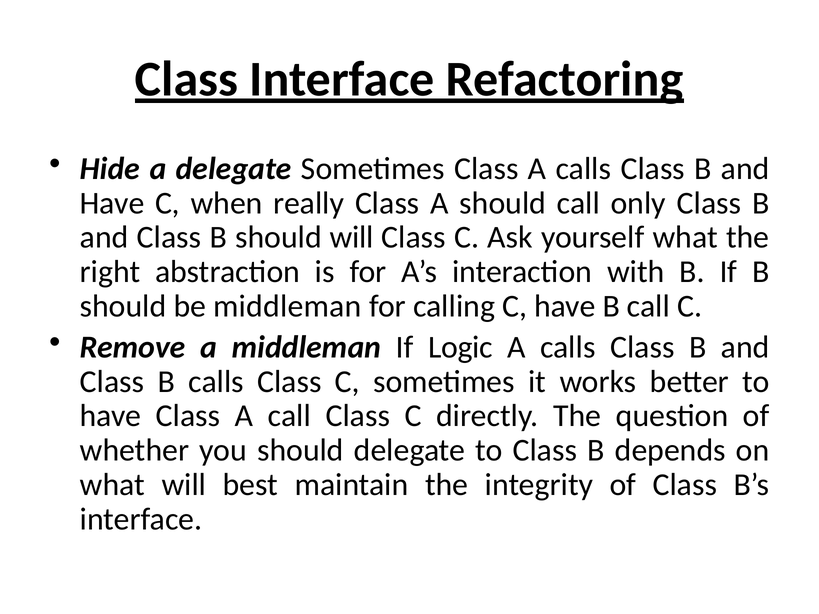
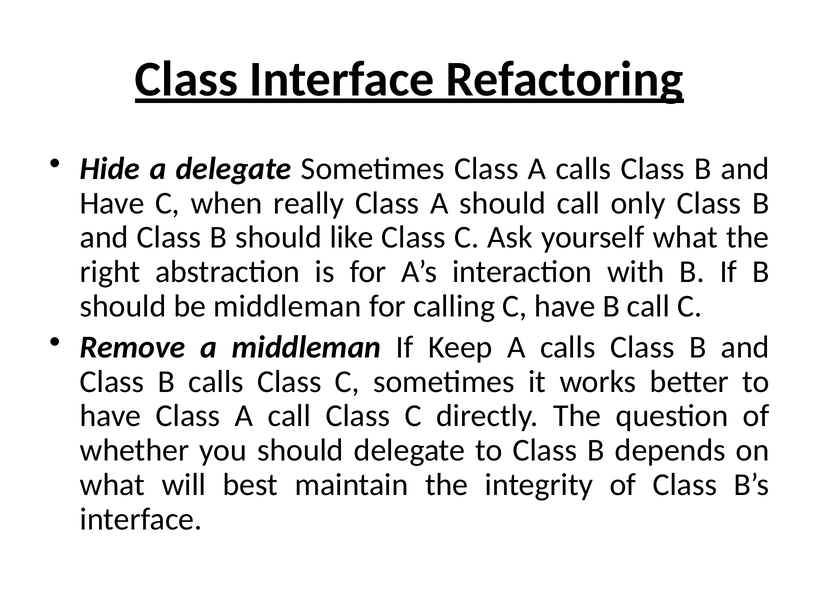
should will: will -> like (352, 238)
Logic: Logic -> Keep (460, 347)
